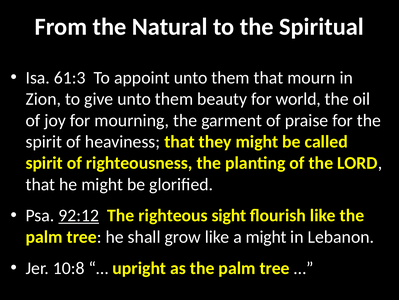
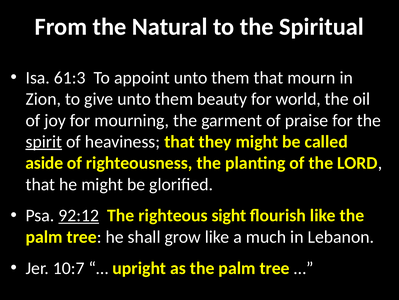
spirit underline: none -> present (44, 141)
spirit: spirit -> aside (44, 163)
a might: might -> much (266, 236)
10:8: 10:8 -> 10:7 (69, 267)
